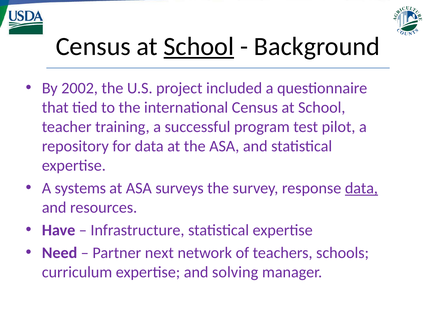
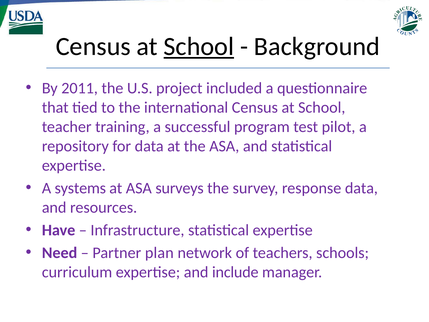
2002: 2002 -> 2011 (80, 88)
data underline: present -> none (361, 188)
next: next -> plan (159, 253)
solving: solving -> include (235, 272)
